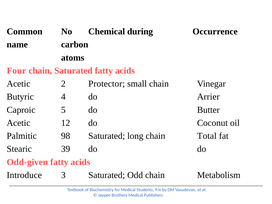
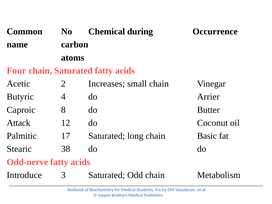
Protector: Protector -> Increases (107, 84)
5: 5 -> 8 (63, 110)
Acetic: Acetic -> Attack (19, 123)
98: 98 -> 17 (66, 136)
Total: Total -> Basic (207, 136)
39: 39 -> 38 (66, 149)
Odd-given: Odd-given -> Odd-nerve (27, 162)
